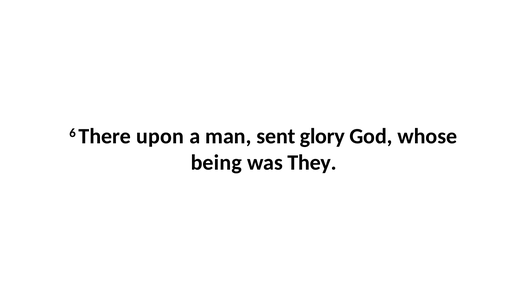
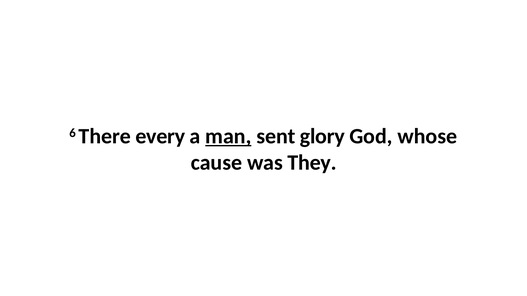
upon: upon -> every (160, 137)
man underline: none -> present (228, 137)
being: being -> cause (216, 163)
